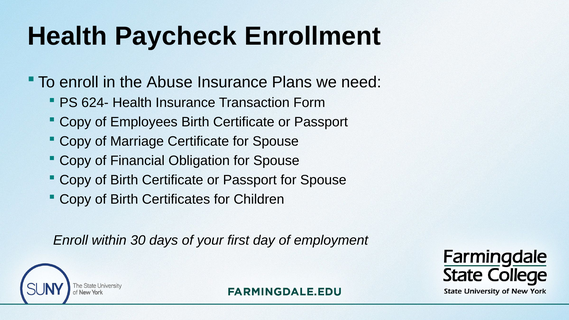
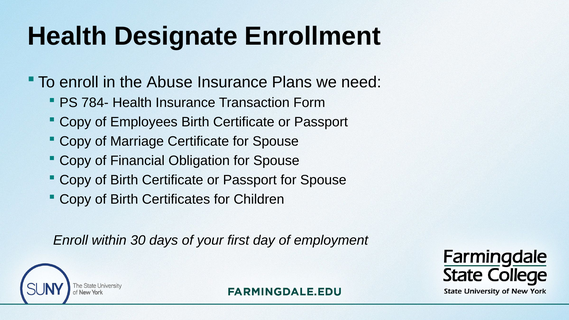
Paycheck: Paycheck -> Designate (176, 36)
624-: 624- -> 784- (95, 103)
